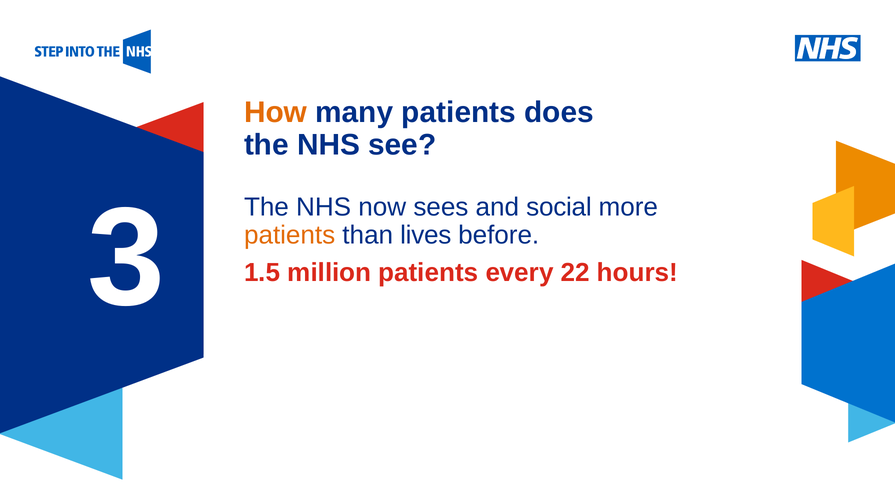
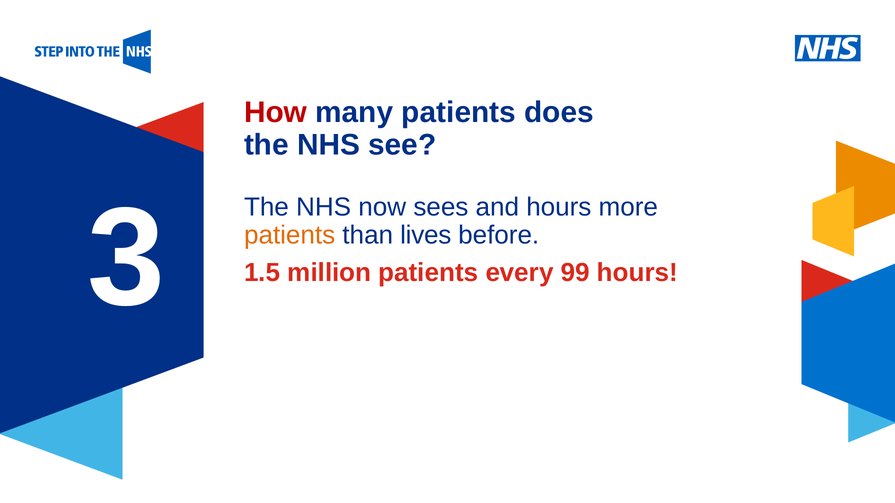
How colour: orange -> red (275, 113)
and social: social -> hours (559, 207)
22: 22 -> 99 (575, 273)
